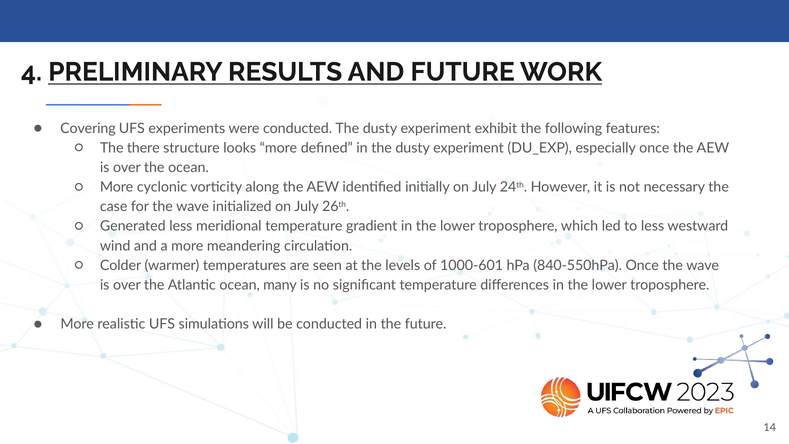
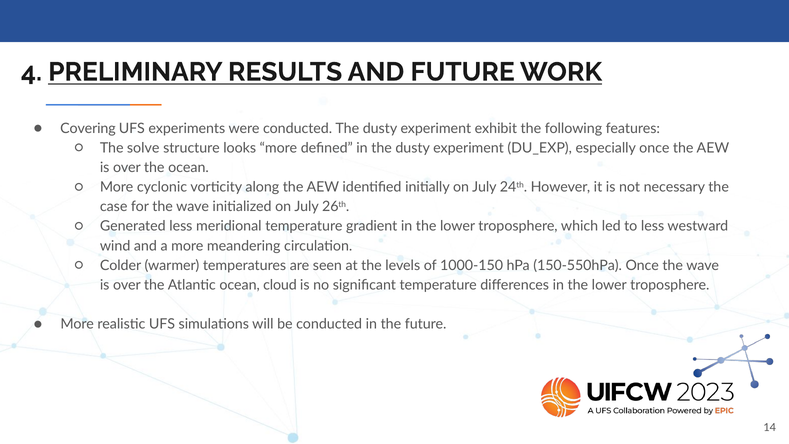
there: there -> solve (143, 148)
1000-601: 1000-601 -> 1000-150 (472, 265)
840-550hPa: 840-550hPa -> 150-550hPa (578, 265)
many: many -> cloud (280, 285)
